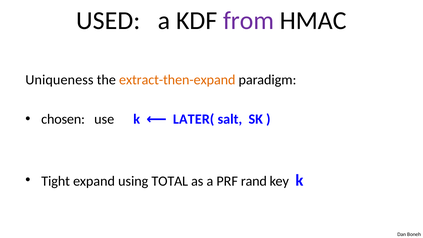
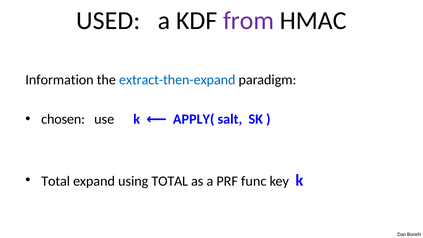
Uniqueness: Uniqueness -> Information (60, 80)
extract-then-expand colour: orange -> blue (177, 80)
LATER(: LATER( -> APPLY( (194, 119)
Tight: Tight -> Total (56, 181)
rand: rand -> func (254, 181)
